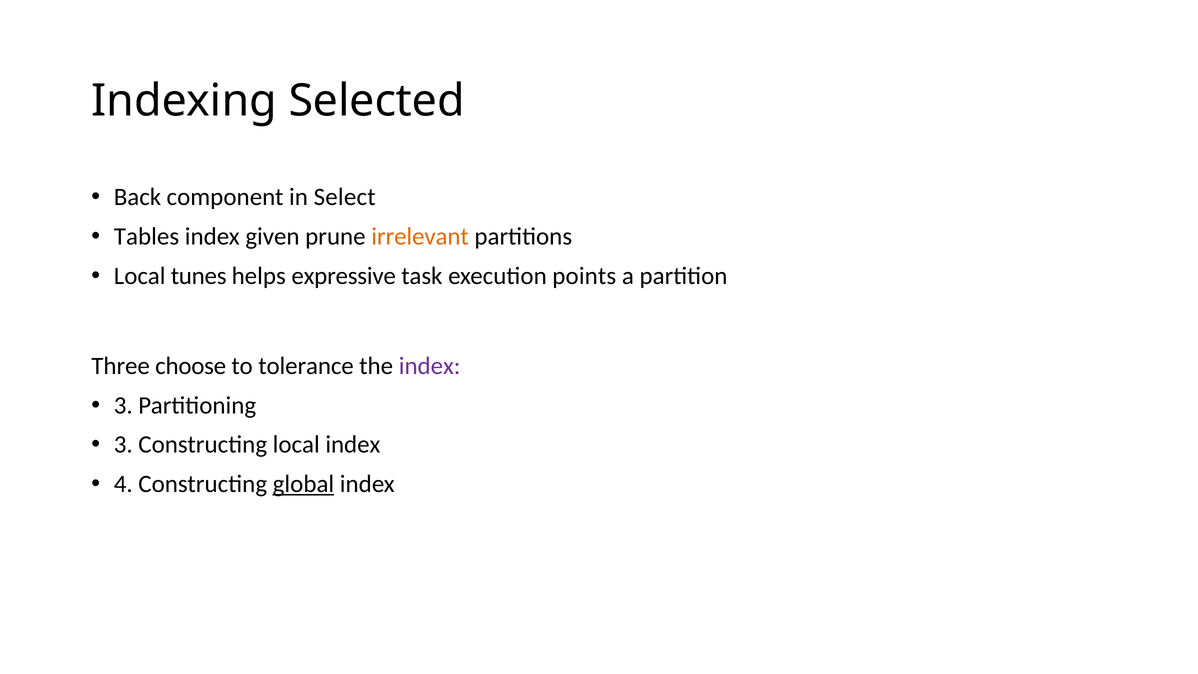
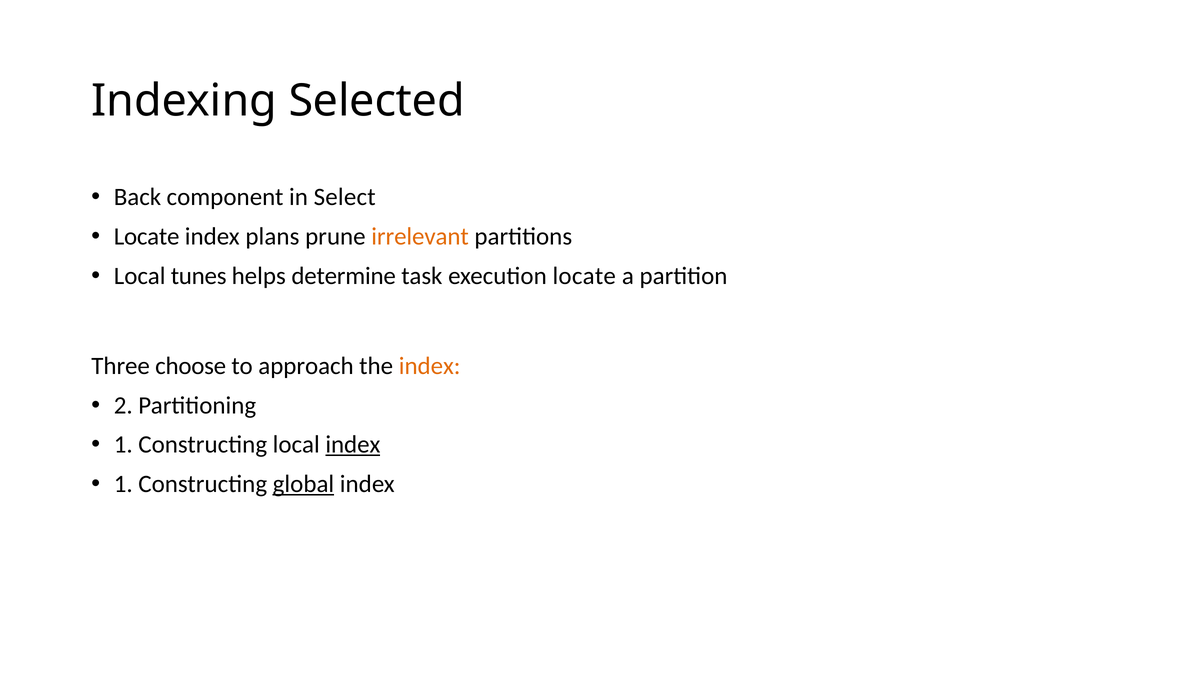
Tables: Tables -> Locate (147, 237)
given: given -> plans (272, 237)
expressive: expressive -> determine (344, 276)
execution points: points -> locate (584, 276)
tolerance: tolerance -> approach (306, 366)
index colour: purple -> orange (430, 366)
3: 3 -> 2 (123, 405)
3: 3 -> 1 (123, 445)
index underline: none -> present (353, 445)
4: 4 -> 1 (123, 484)
